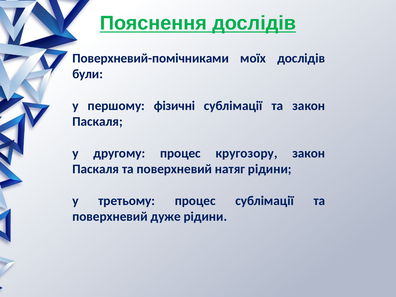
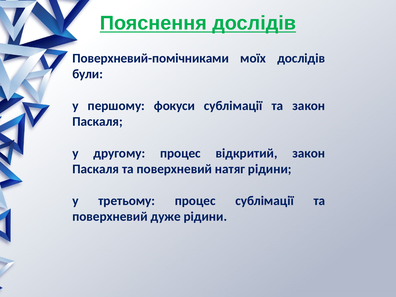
фізичні: фізичні -> фокуси (174, 106)
кругозору: кругозору -> відкритий (247, 153)
